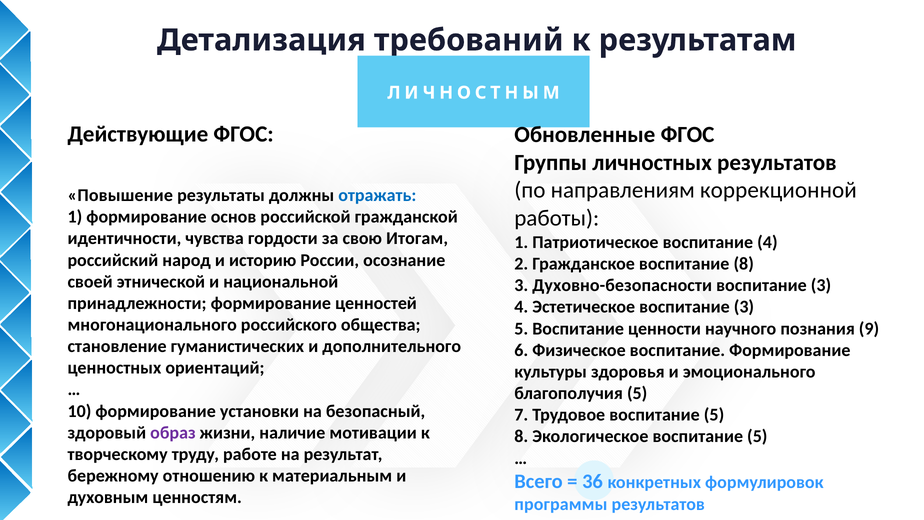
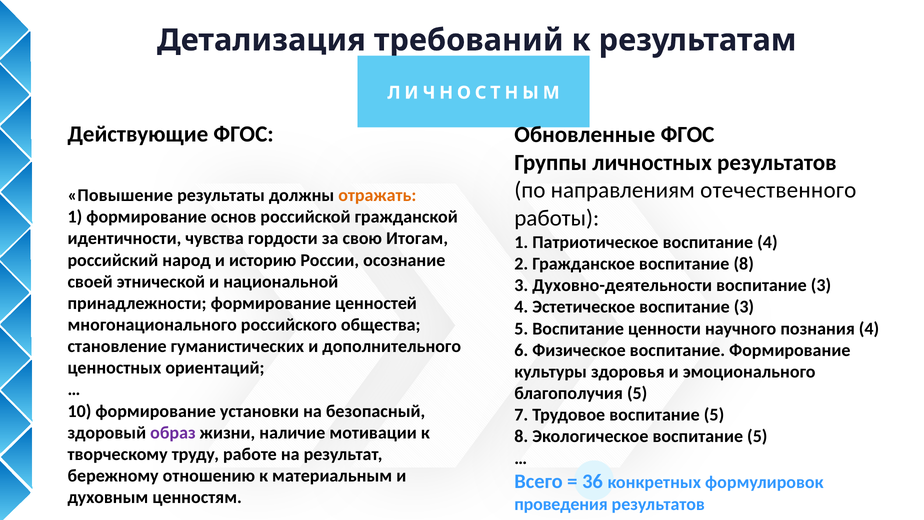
коррекционной: коррекционной -> отечественного (778, 190)
отражать colour: blue -> orange (377, 195)
Духовно-безопасности: Духовно-безопасности -> Духовно-деятельности (622, 285)
познания 9: 9 -> 4 (869, 328)
программы: программы -> проведения (561, 504)
